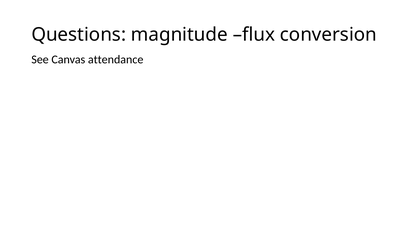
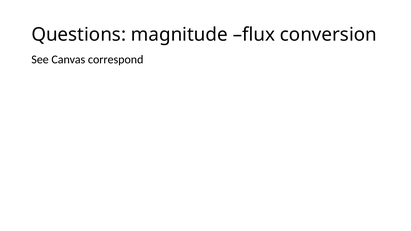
attendance: attendance -> correspond (116, 60)
